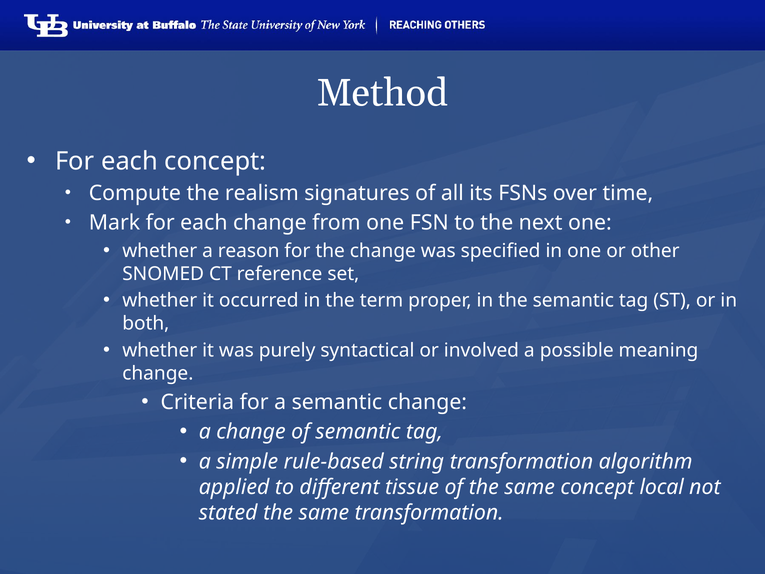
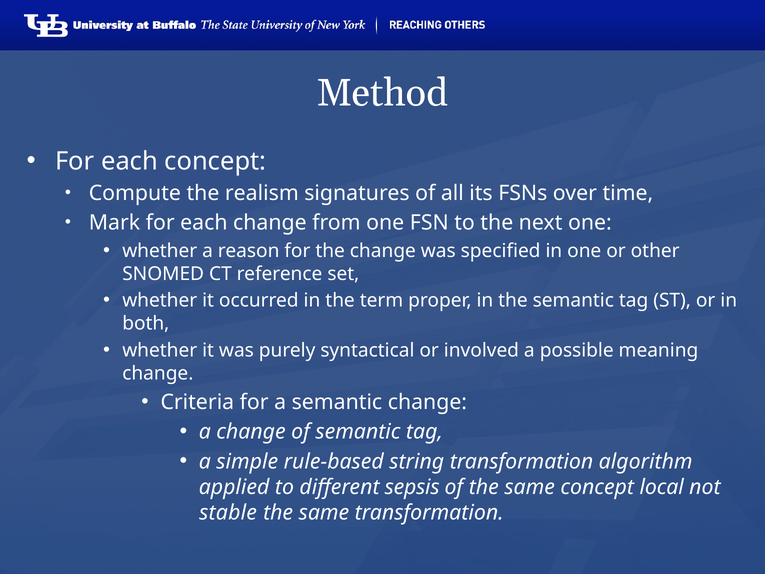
tissue: tissue -> sepsis (412, 487)
stated: stated -> stable (228, 512)
